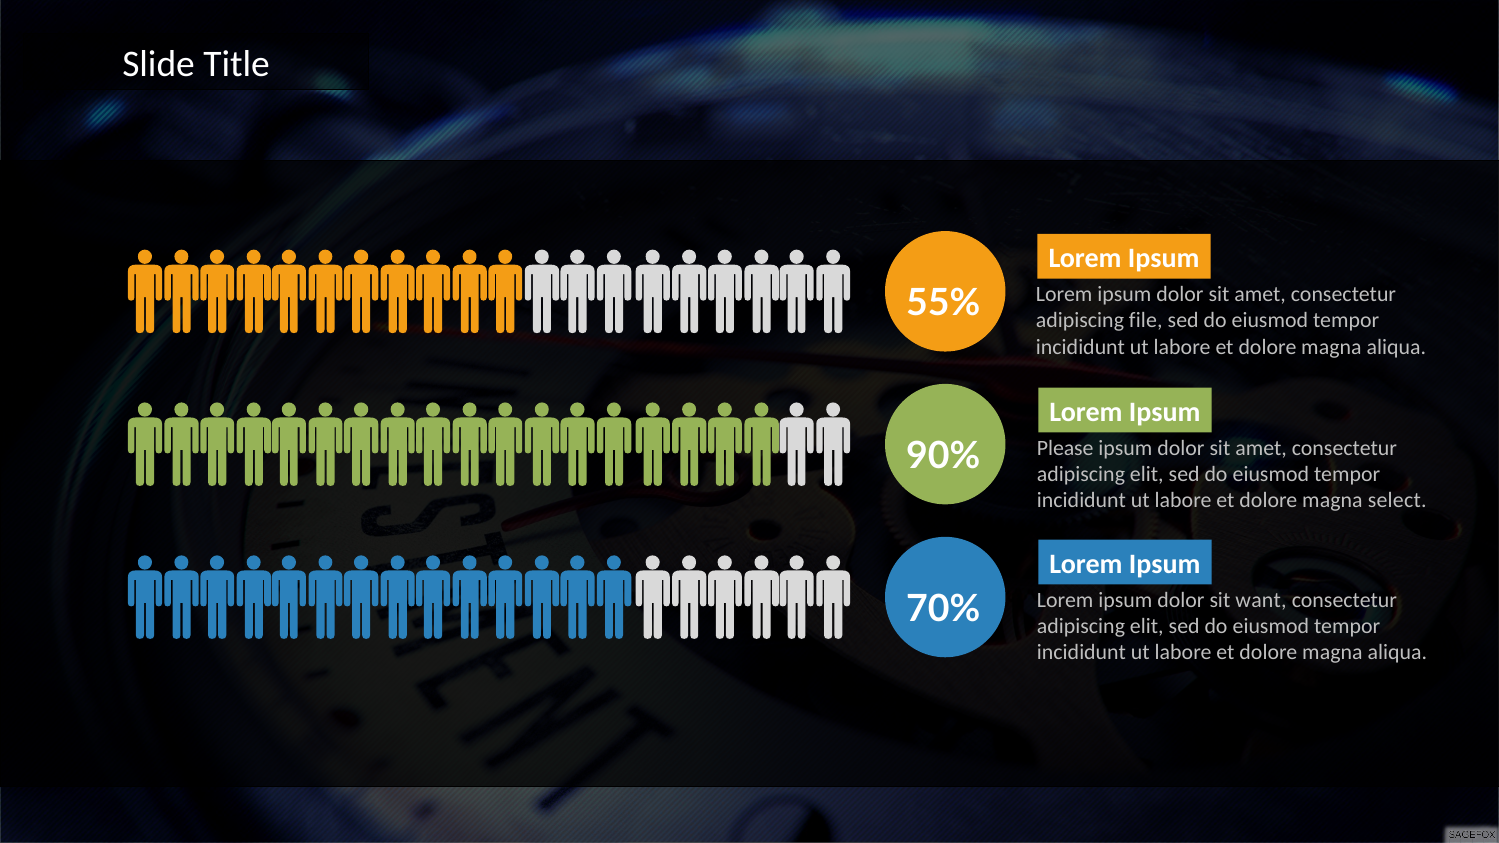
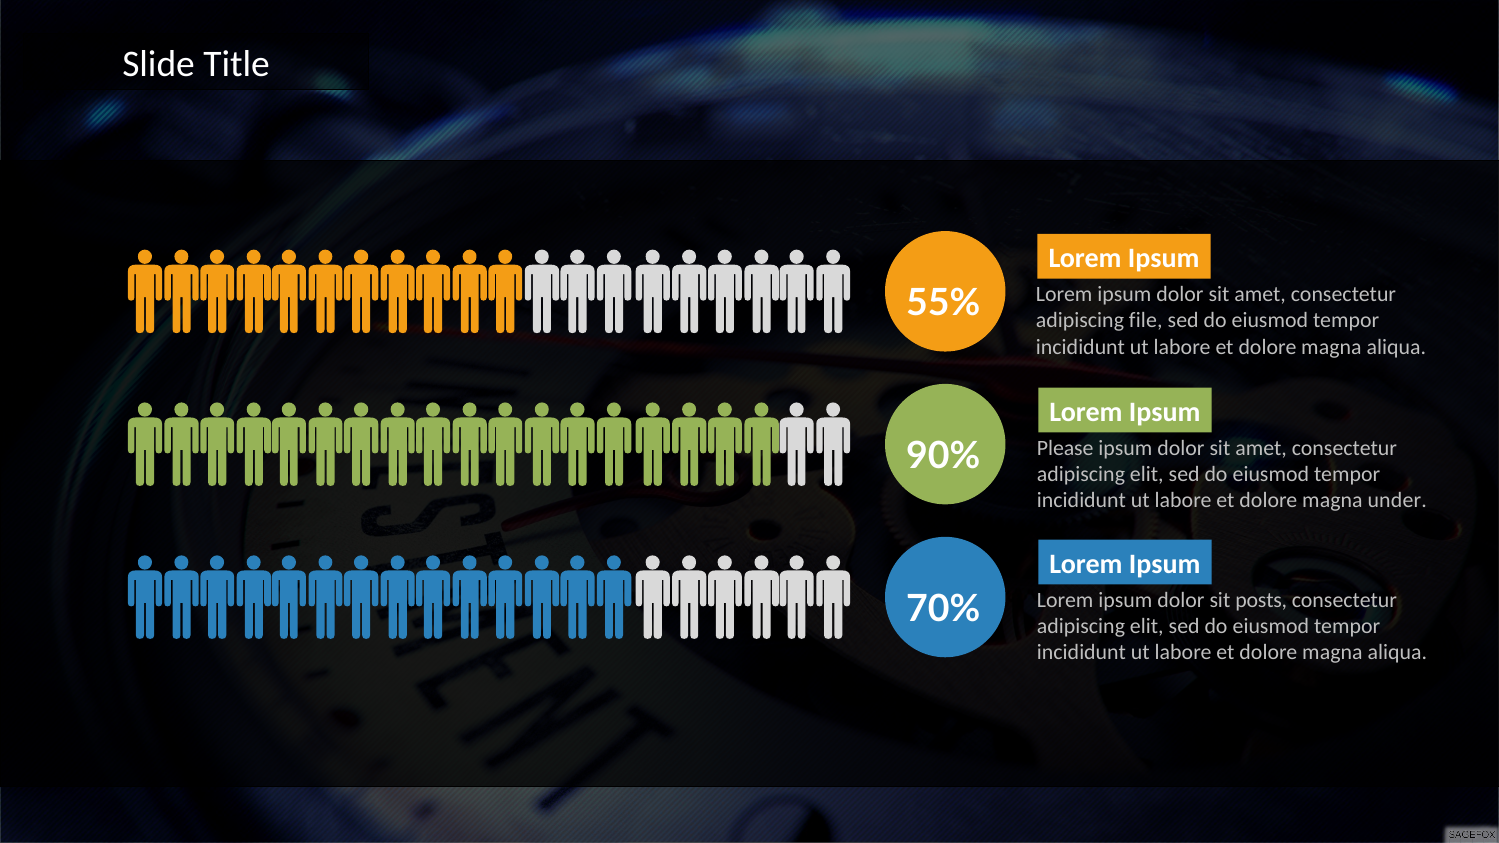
select: select -> under (1397, 501)
want: want -> posts (1261, 600)
